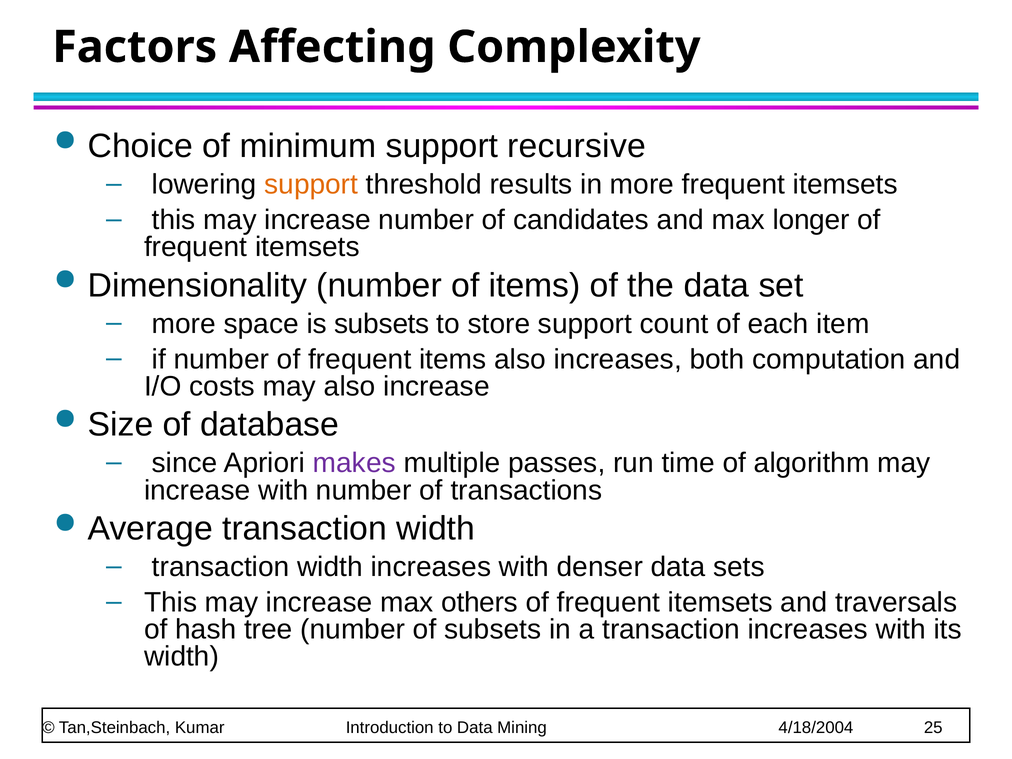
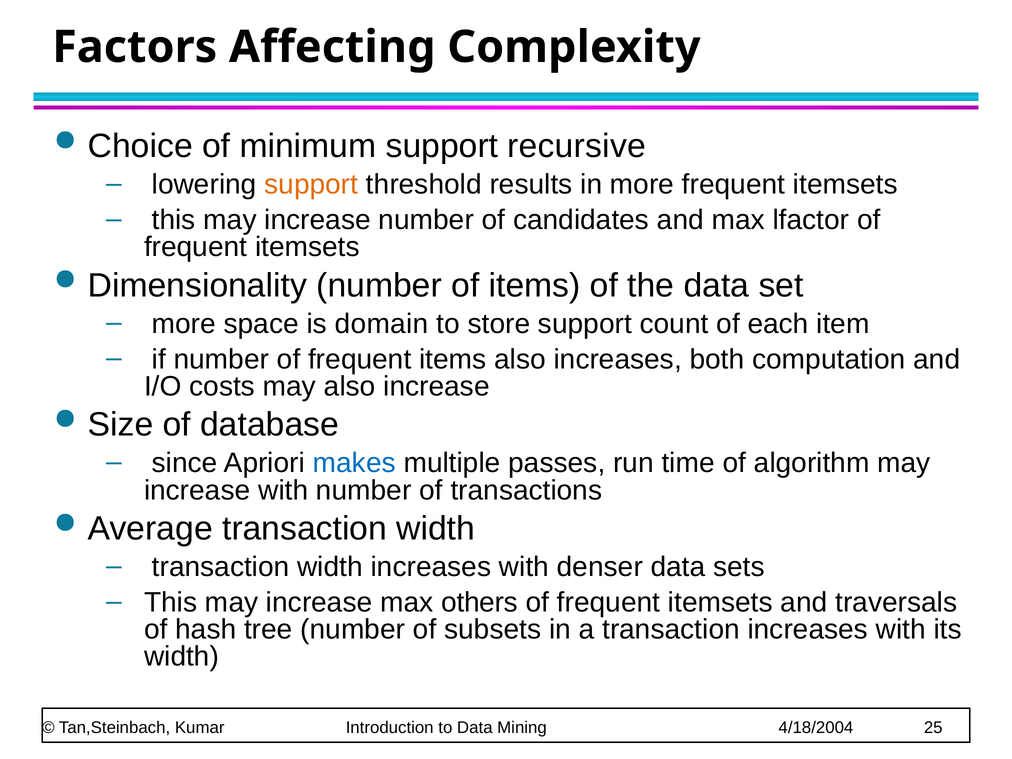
longer: longer -> lfactor (811, 220)
is subsets: subsets -> domain (382, 324)
makes colour: purple -> blue (354, 463)
